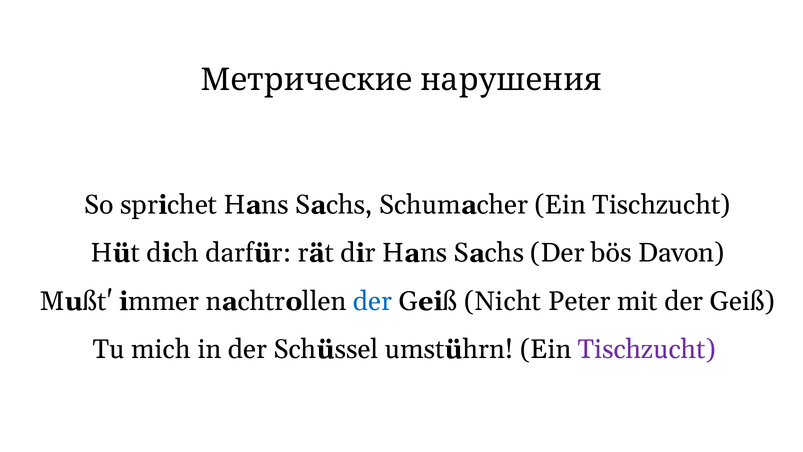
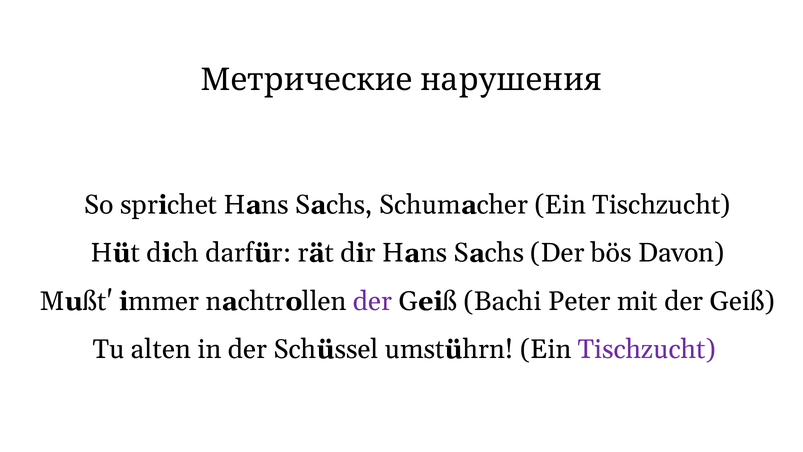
der colour: blue -> purple (373, 301)
Nicht: Nicht -> Bachi (503, 301)
mich: mich -> alten (161, 349)
